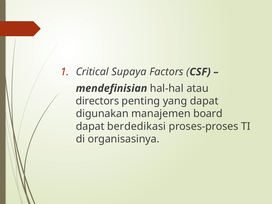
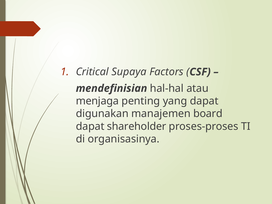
directors: directors -> menjaga (97, 101)
berdedikasi: berdedikasi -> shareholder (137, 126)
